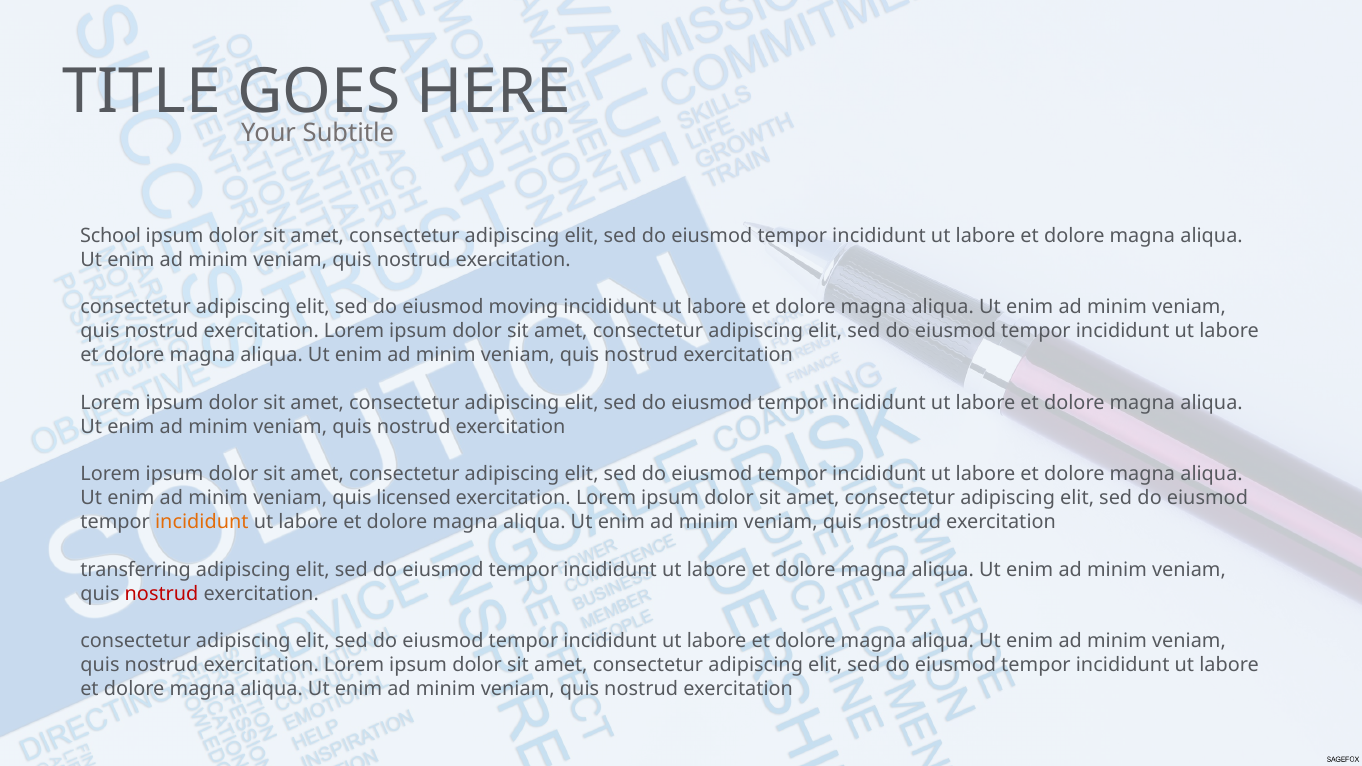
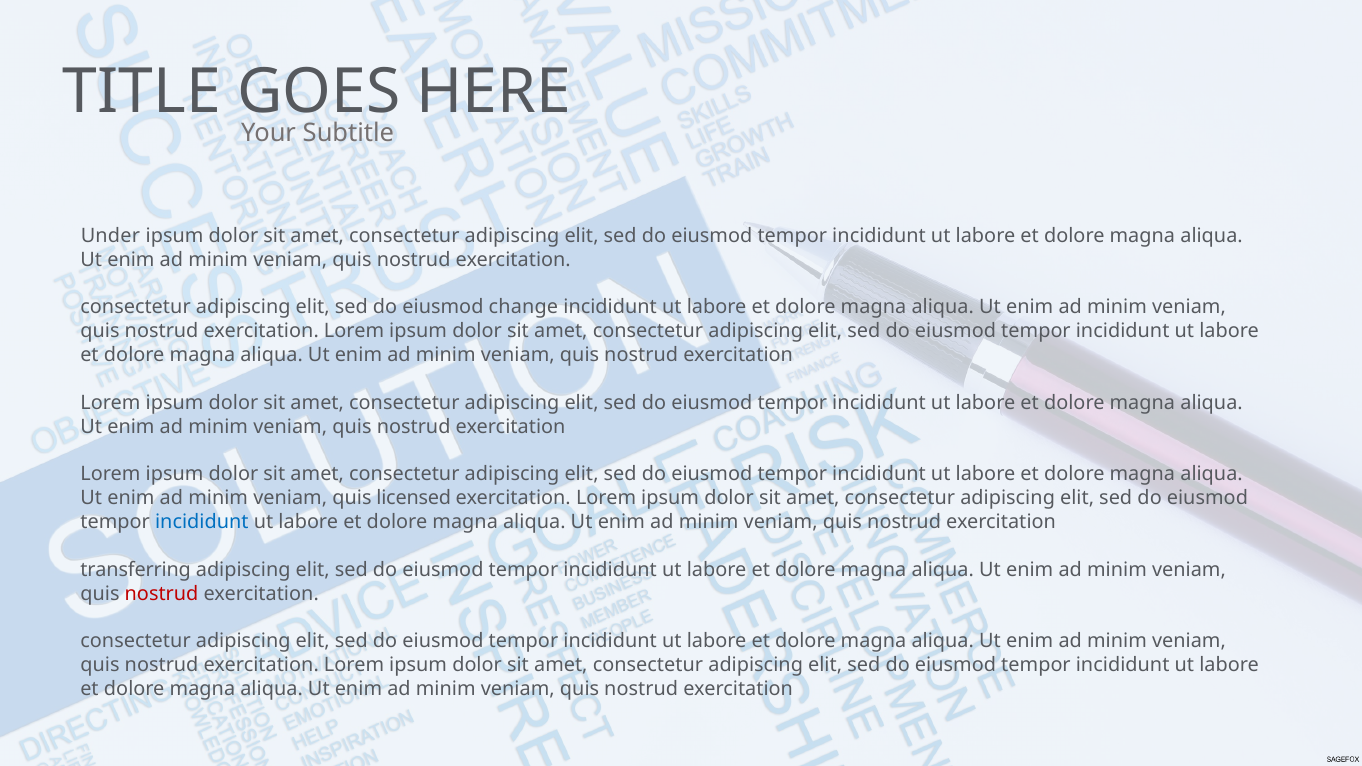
School: School -> Under (110, 236)
moving: moving -> change (523, 307)
incididunt colour: orange -> blue (202, 522)
